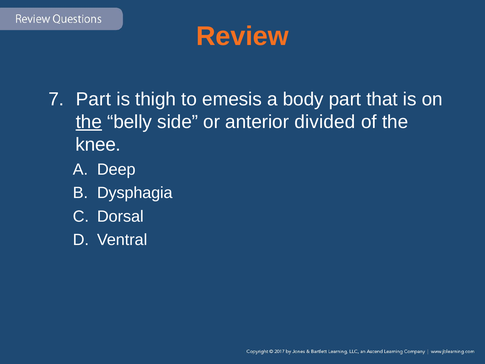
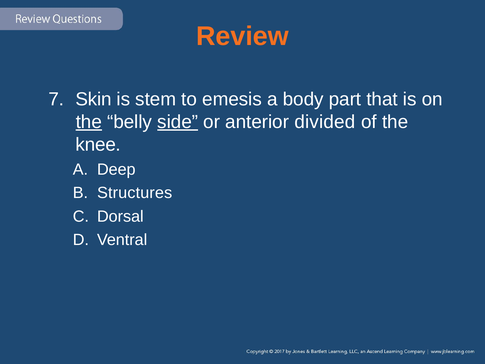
Part: Part -> Skin (94, 99)
thigh: thigh -> stem (156, 99)
side underline: none -> present (178, 122)
Dysphagia: Dysphagia -> Structures (135, 193)
